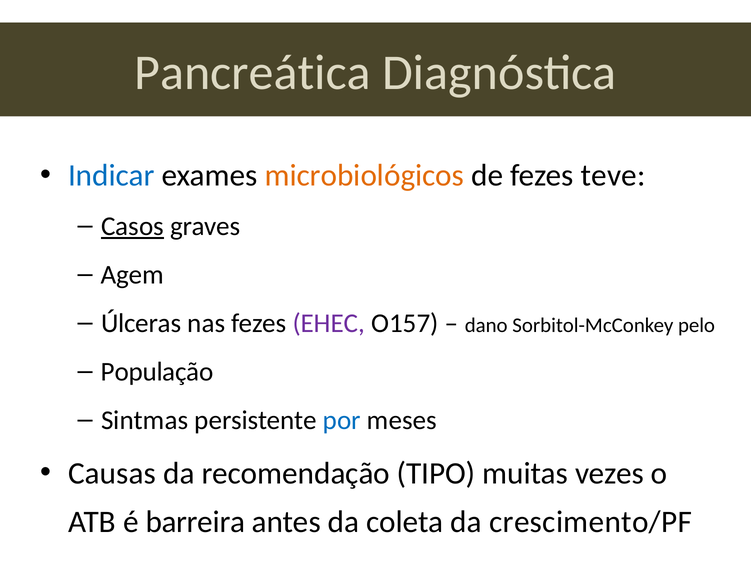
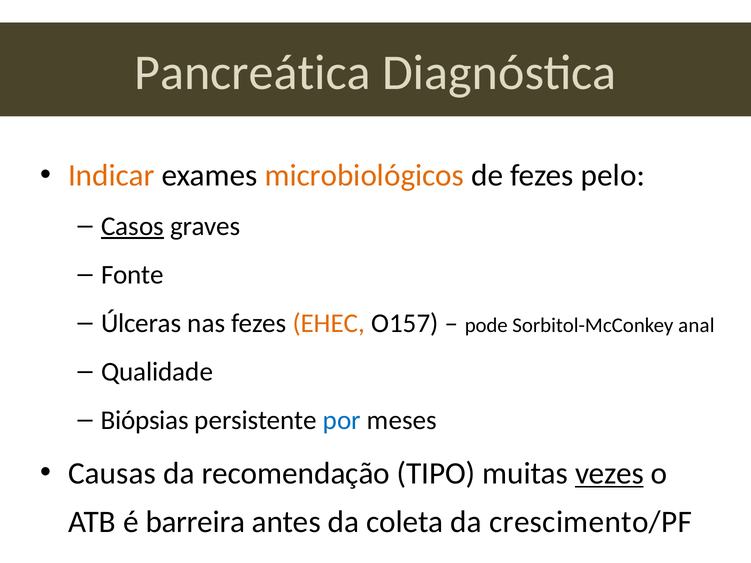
Indicar colour: blue -> orange (112, 176)
teve: teve -> pelo (613, 176)
Agem: Agem -> Fonte (132, 275)
EHEC colour: purple -> orange (329, 324)
dano: dano -> pode (486, 326)
pelo: pelo -> anal (696, 326)
População: População -> Qualidade (157, 372)
Sintmas: Sintmas -> Biópsias (145, 421)
vezes underline: none -> present (609, 473)
